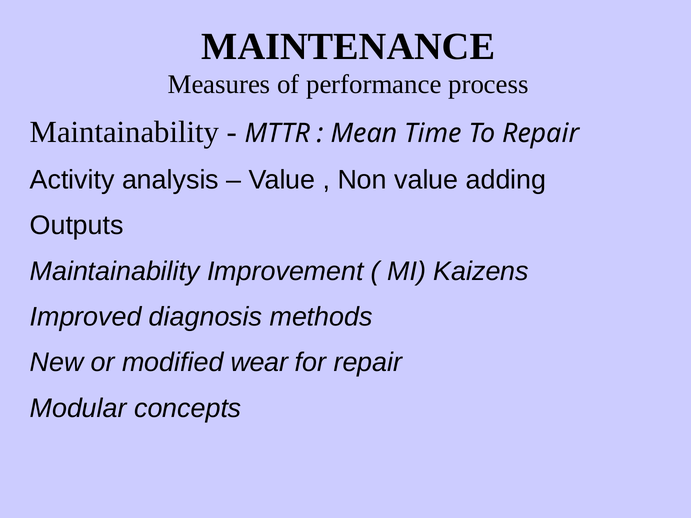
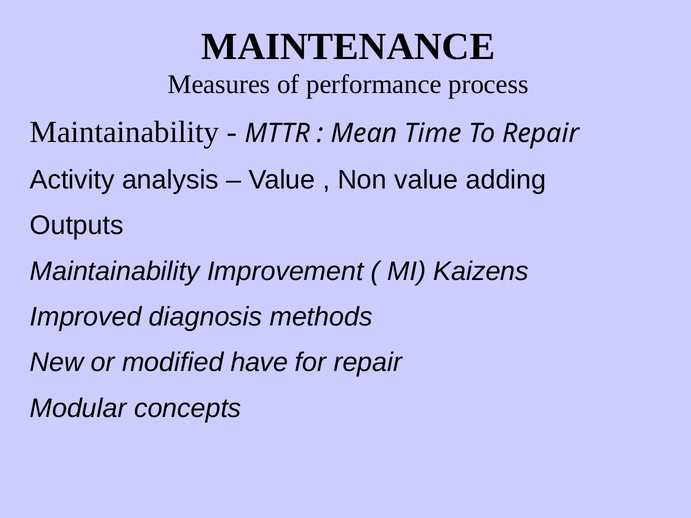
wear: wear -> have (259, 363)
